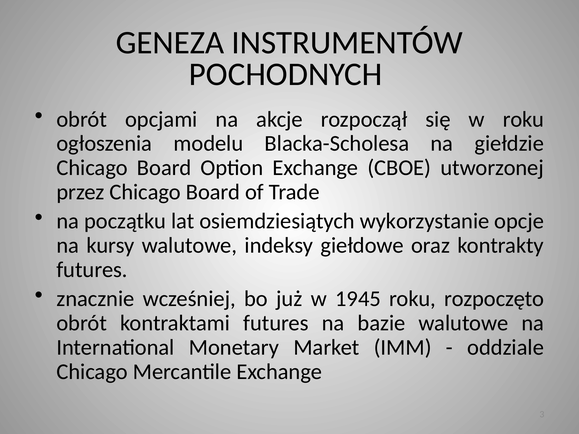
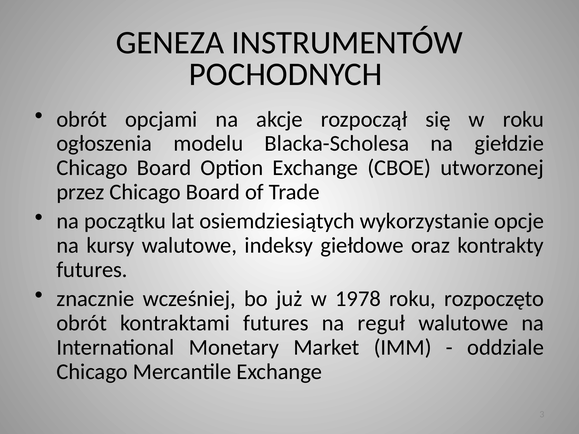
1945: 1945 -> 1978 (358, 299)
bazie: bazie -> reguł (381, 323)
